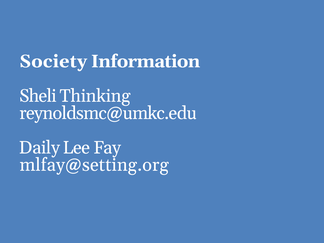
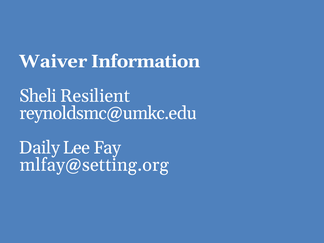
Society: Society -> Waiver (53, 61)
Thinking: Thinking -> Resilient (95, 96)
